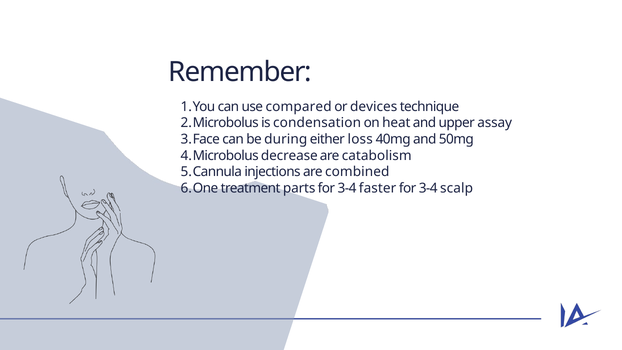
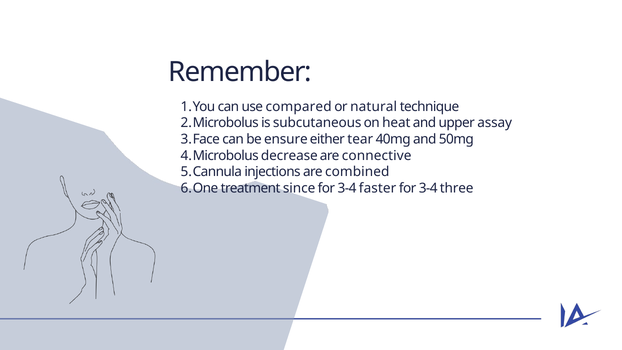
devices: devices -> natural (374, 107)
condensation: condensation -> subcutaneous (317, 123)
during: during -> ensure (286, 139)
loss: loss -> tear (360, 139)
catabolism: catabolism -> connective (377, 156)
parts: parts -> since (299, 188)
scalp: scalp -> three (457, 188)
